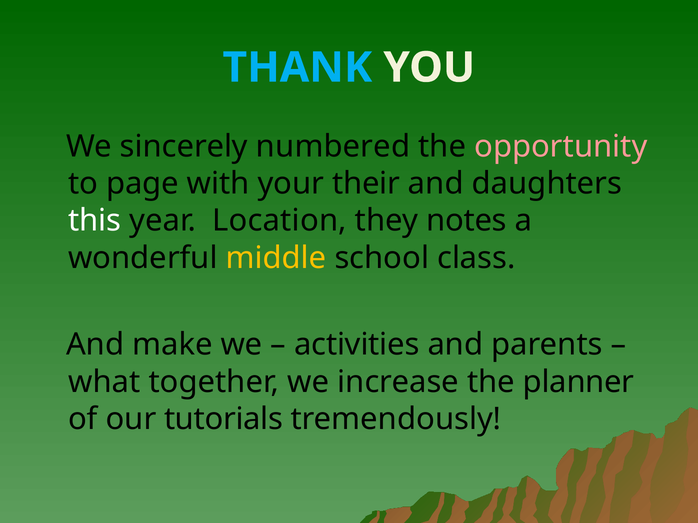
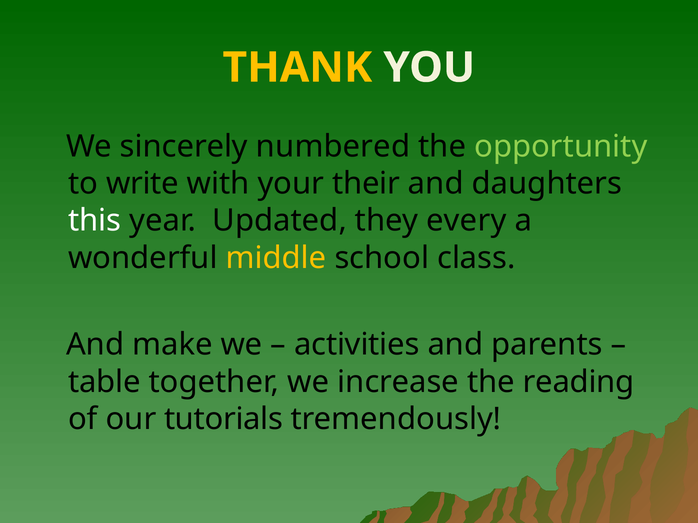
THANK colour: light blue -> yellow (297, 68)
opportunity colour: pink -> light green (561, 146)
page: page -> write (143, 184)
Location: Location -> Updated (280, 221)
notes: notes -> every (466, 221)
what: what -> table (104, 382)
planner: planner -> reading (579, 382)
